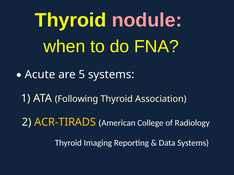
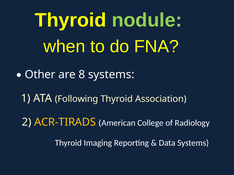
nodule colour: pink -> light green (147, 20)
Acute: Acute -> Other (40, 75)
5: 5 -> 8 (82, 75)
